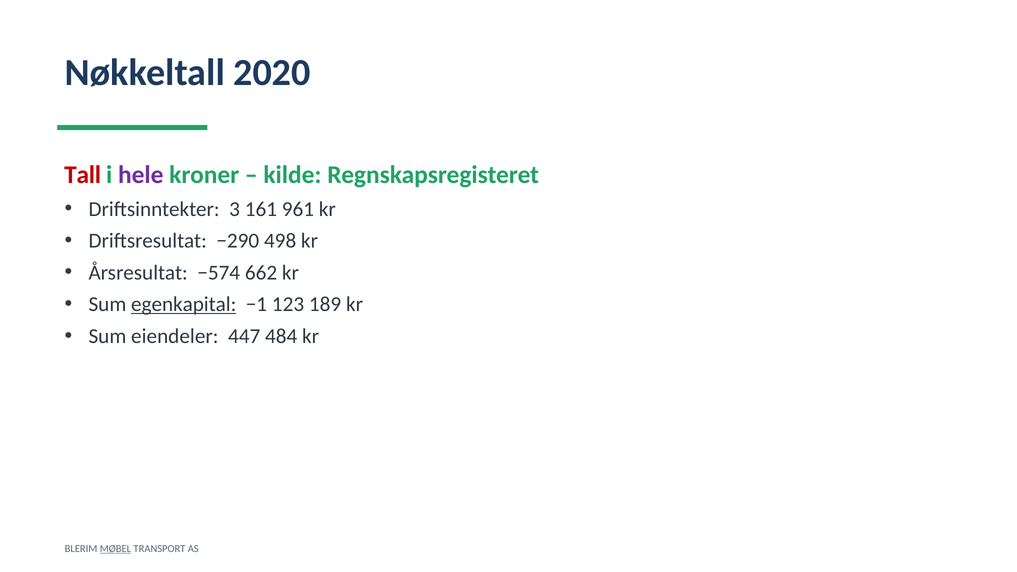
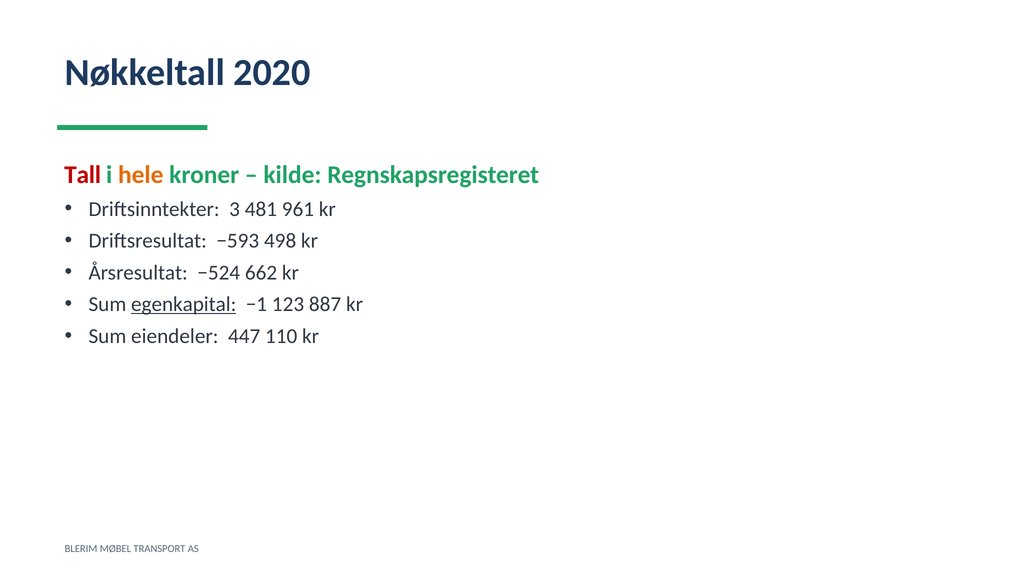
hele colour: purple -> orange (141, 175)
161: 161 -> 481 (261, 209)
−290: −290 -> −593 (238, 241)
−574: −574 -> −524 (219, 273)
189: 189 -> 887 (325, 305)
484: 484 -> 110 (281, 336)
MØBEL underline: present -> none (115, 549)
